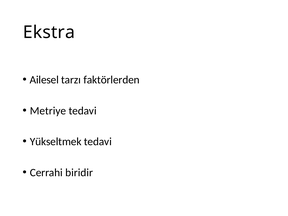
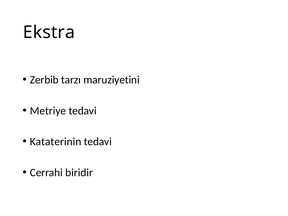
Ailesel: Ailesel -> Zerbib (44, 80)
faktörlerden: faktörlerden -> maruziyetini (112, 80)
Yükseltmek: Yükseltmek -> Kataterinin (56, 142)
